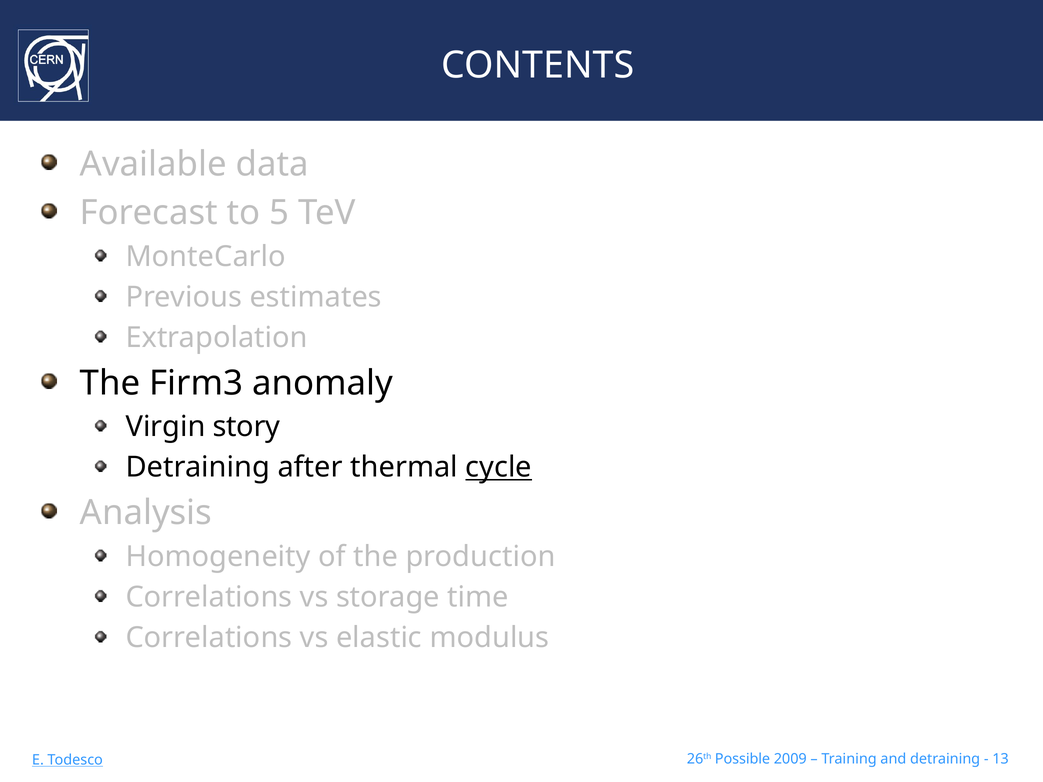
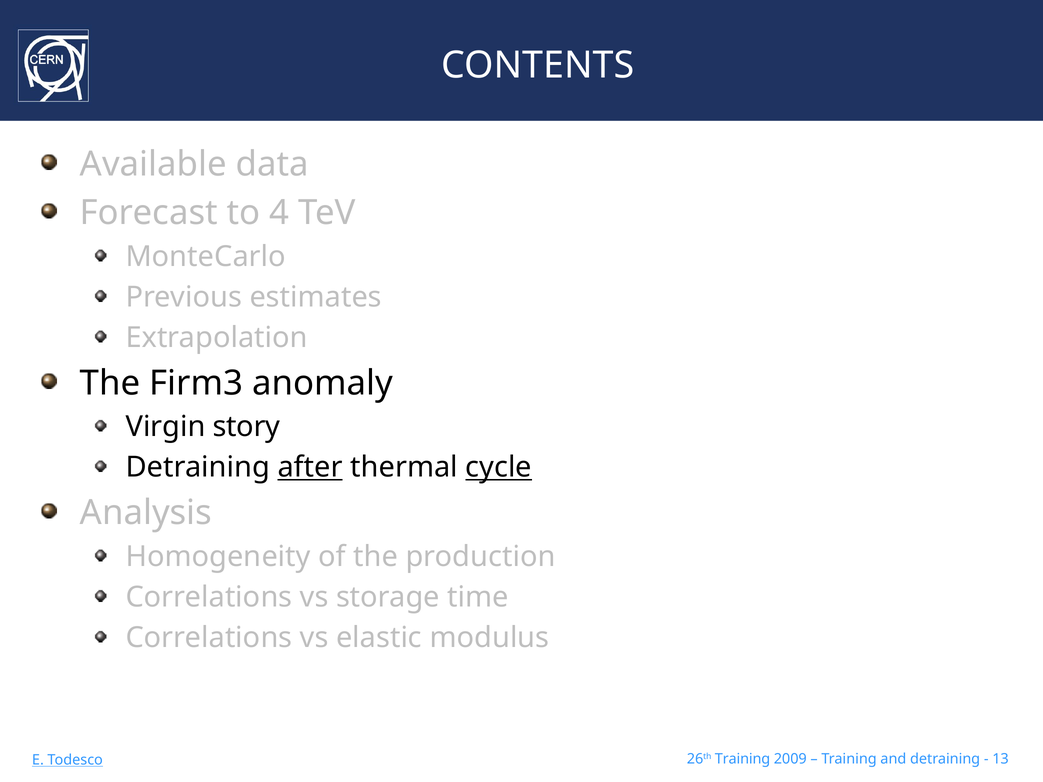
5: 5 -> 4 (279, 213)
after underline: none -> present (310, 468)
26th Possible: Possible -> Training (743, 759)
